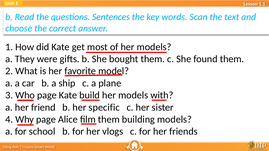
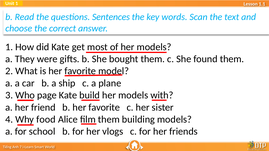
b her specific: specific -> favorite (104, 108)
Why page: page -> food (46, 120)
